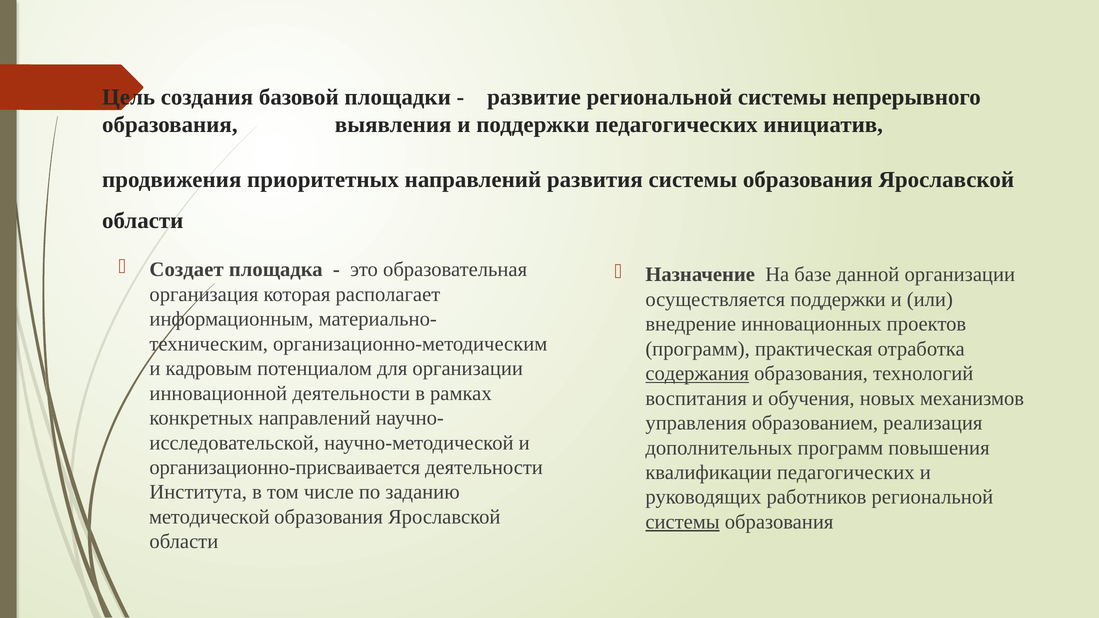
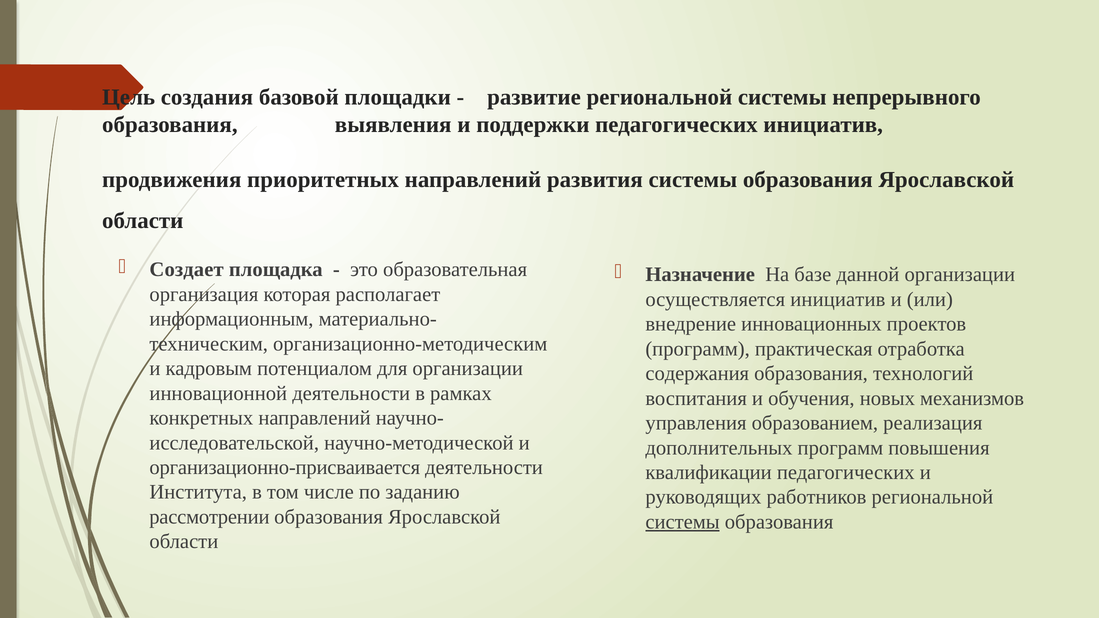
осуществляется поддержки: поддержки -> инициатив (838, 299)
содержания underline: present -> none (697, 374)
методической: методической -> рассмотрении (209, 517)
